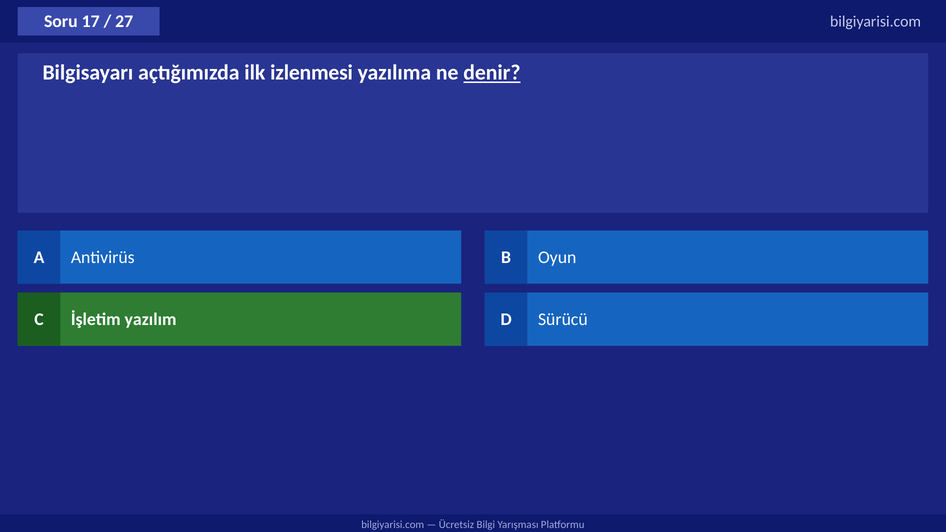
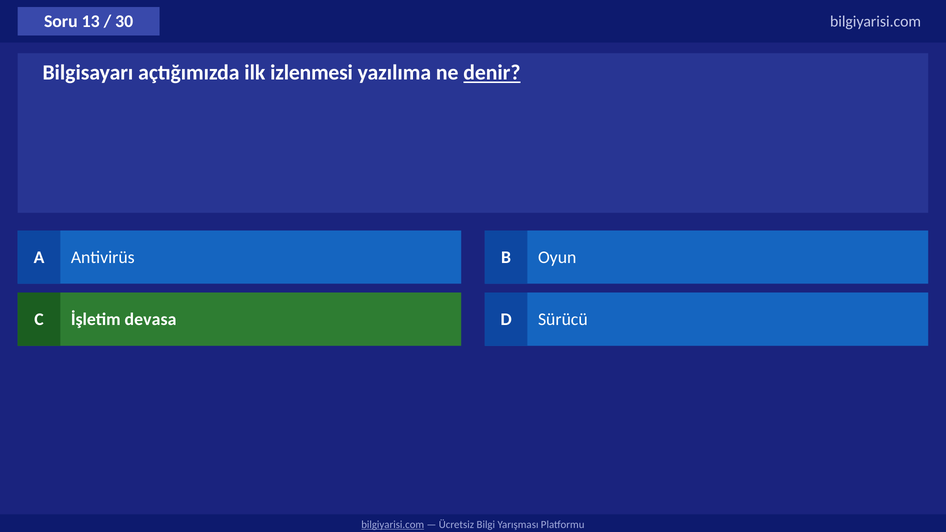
17: 17 -> 13 (91, 22)
27: 27 -> 30 (124, 22)
yazılım: yazılım -> devasa (150, 319)
bilgiyarisi.com underline: none -> present (393, 525)
